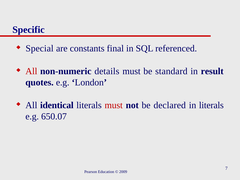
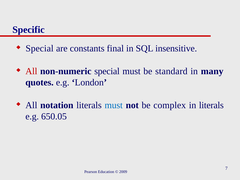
referenced: referenced -> insensitive (176, 48)
non-numeric details: details -> special (107, 71)
result: result -> many (212, 71)
identical: identical -> notation (57, 105)
must colour: red -> blue (114, 105)
declared: declared -> complex (170, 105)
650.07: 650.07 -> 650.05 (54, 116)
